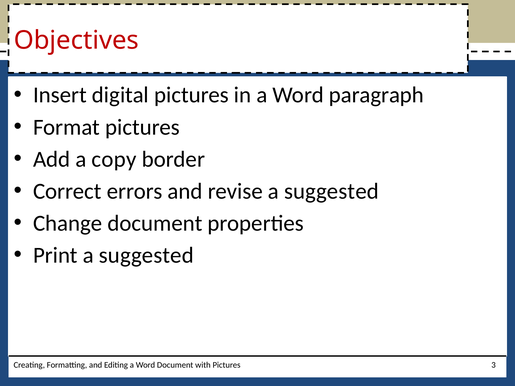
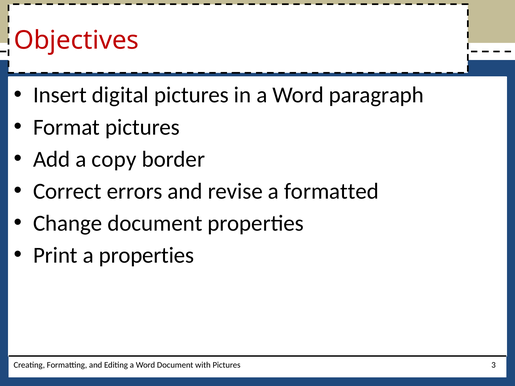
revise a suggested: suggested -> formatted (331, 191)
Print a suggested: suggested -> properties (146, 255)
